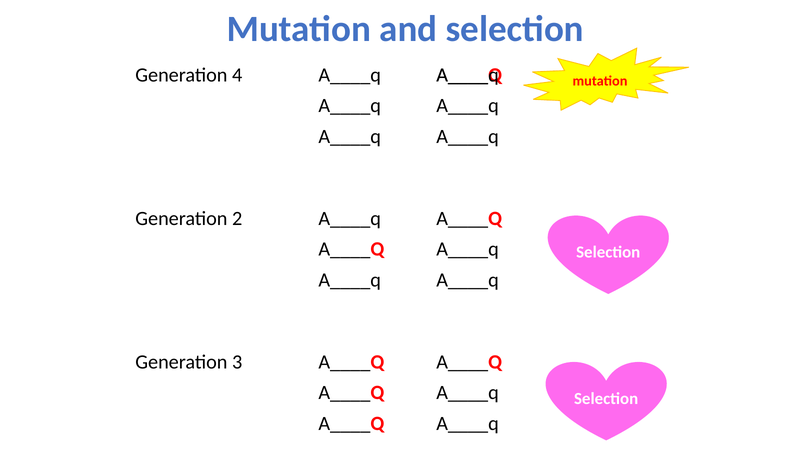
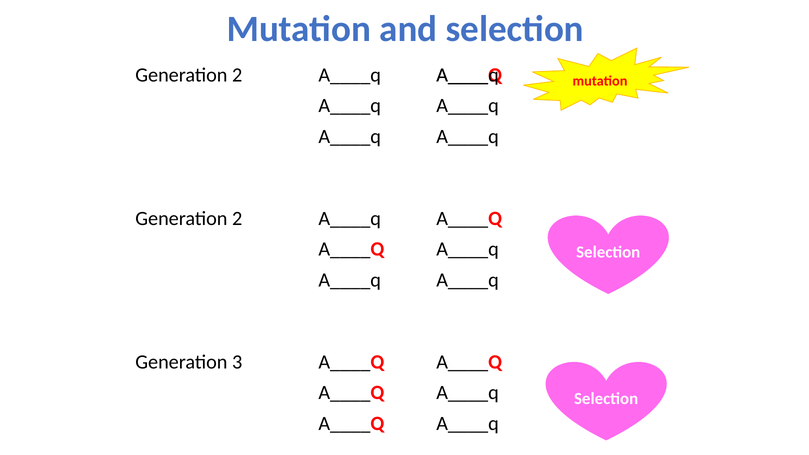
4: 4 -> 2 (237, 75)
